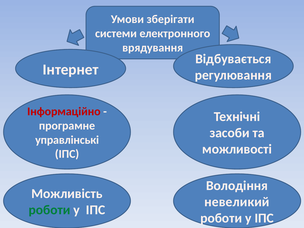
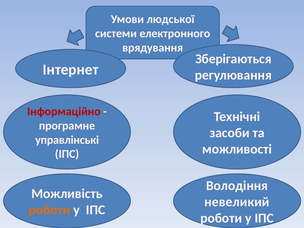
зберігати: зберігати -> людської (171, 19)
Відбувається: Відбувається -> Зберігаються (233, 59)
роботи colour: green -> orange (50, 210)
